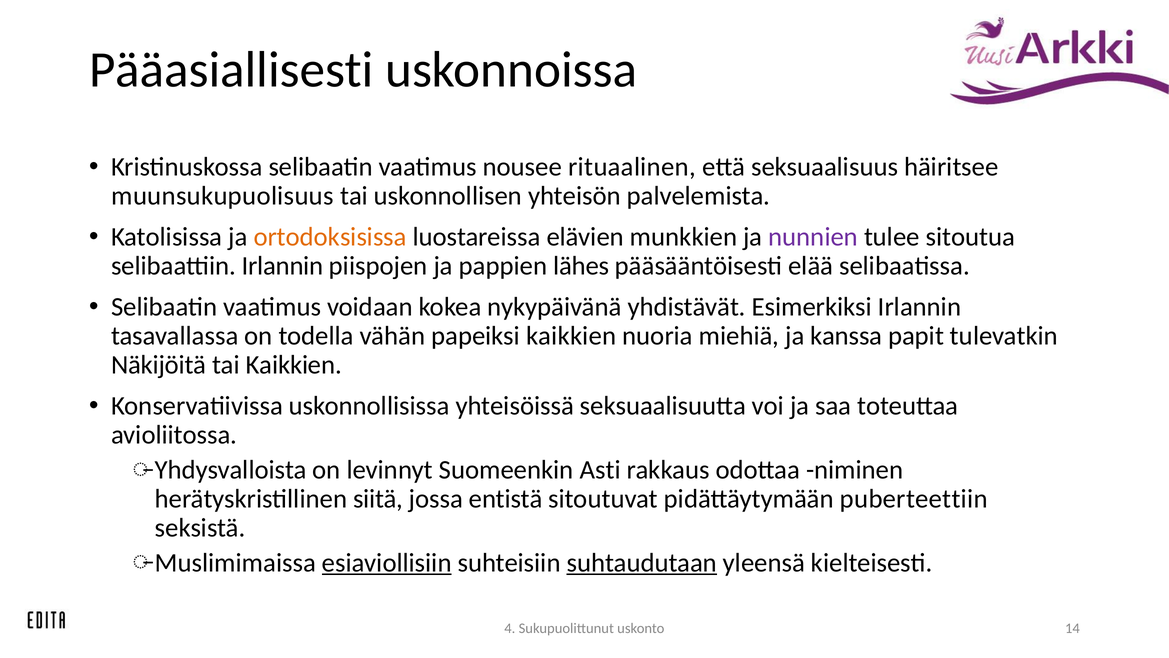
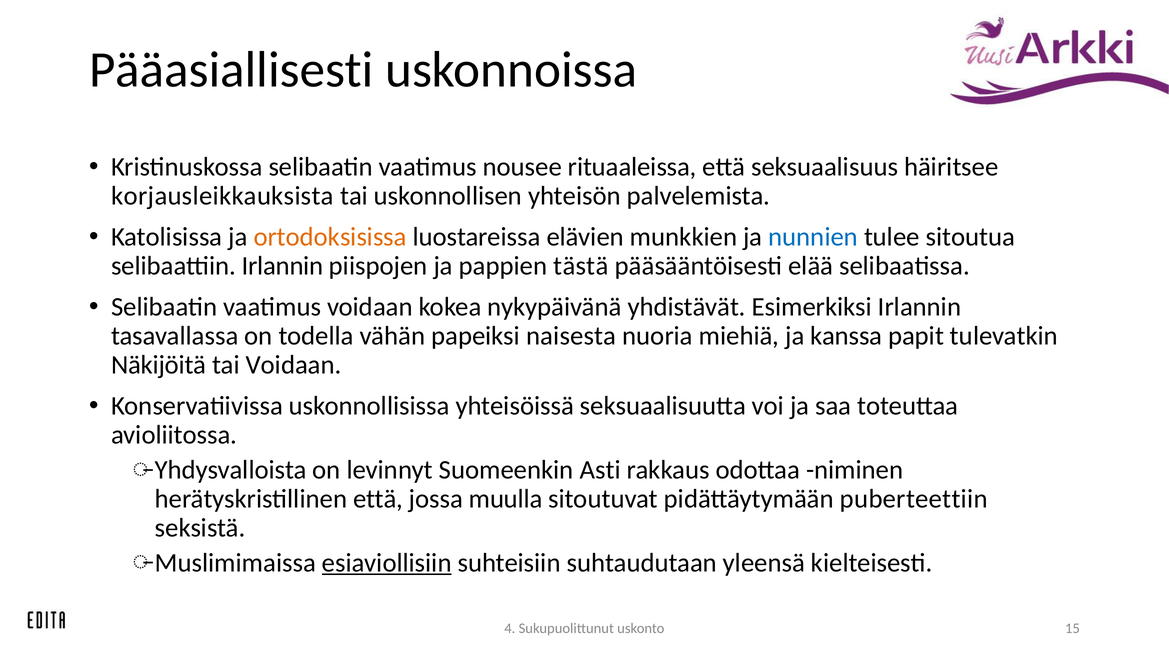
rituaalinen: rituaalinen -> rituaaleissa (632, 167)
muunsukupuolisuus: muunsukupuolisuus -> korjausleikkauksista (223, 196)
nunnien colour: purple -> blue (813, 237)
lähes: lähes -> tästä (581, 266)
papeiksi kaikkien: kaikkien -> naisesta (571, 336)
tai Kaikkien: Kaikkien -> Voidaan (294, 365)
herätyskristillinen siitä: siitä -> että (378, 498)
entistä: entistä -> muulla (506, 498)
suhtaudutaan underline: present -> none (642, 562)
14: 14 -> 15 (1072, 628)
